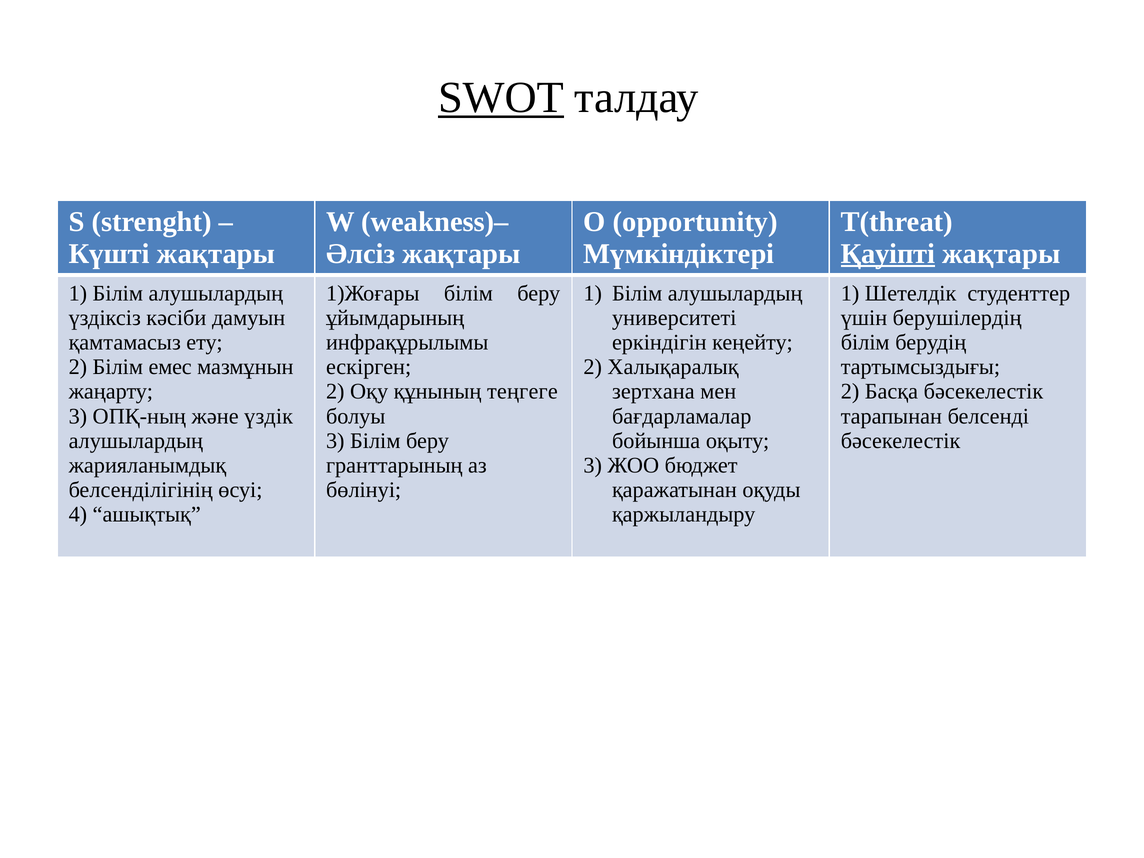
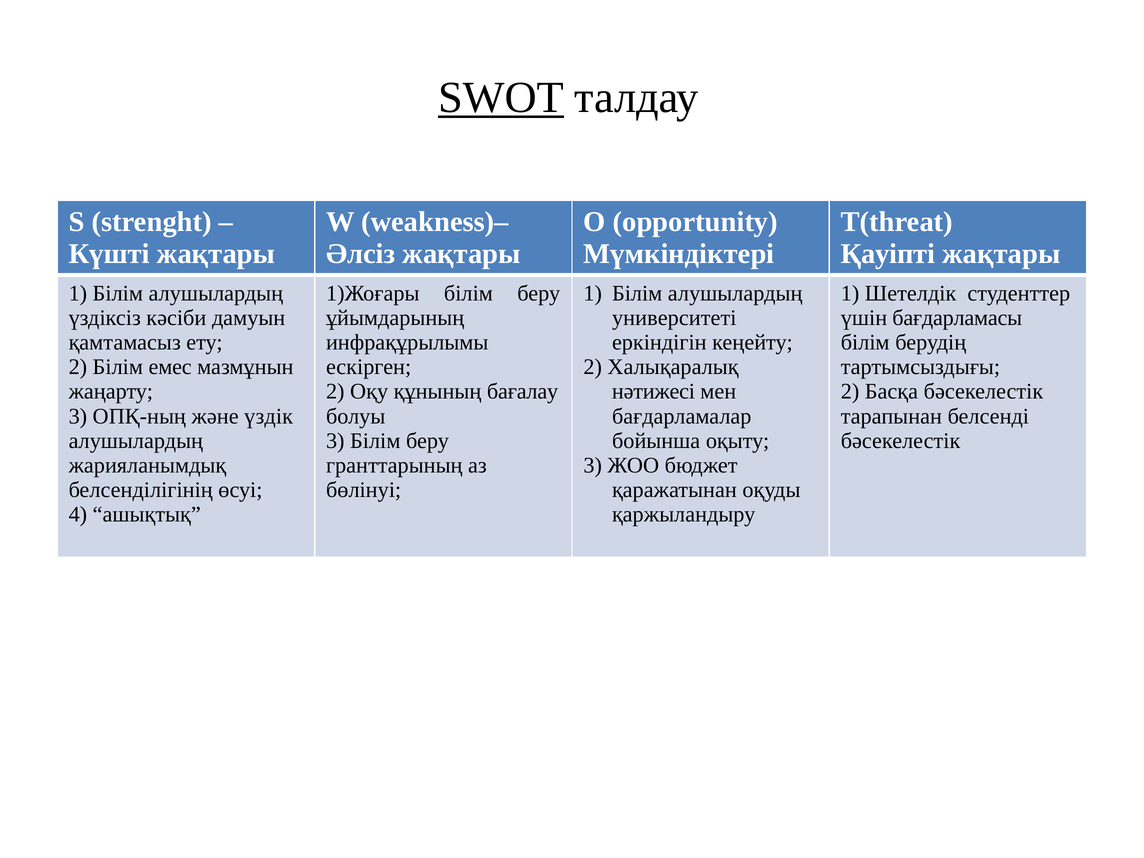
Қауіпті underline: present -> none (888, 254)
берушілердің: берушілердің -> бағдарламасы (957, 318)
теңгеге: теңгеге -> бағалау (523, 392)
зертхана: зертхана -> нәтижесі (654, 392)
